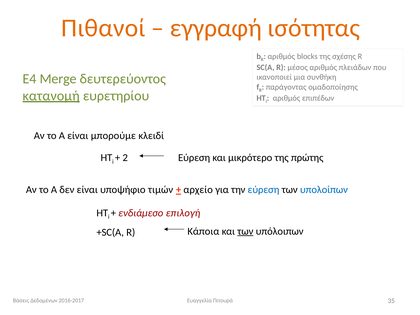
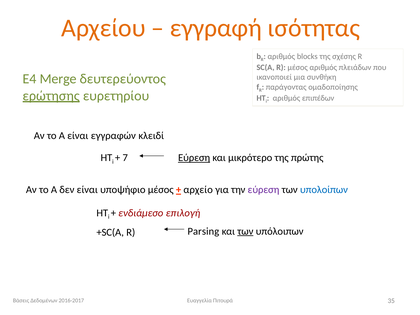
Πιθανοί: Πιθανοί -> Αρχείου (103, 28)
κατανομή: κατανομή -> ερώτησης (51, 96)
μπορούμε: μπορούμε -> εγγραφών (113, 136)
2: 2 -> 7 (125, 158)
Εύρεση underline: none -> present (194, 158)
υποψήφιο τιμών: τιμών -> μέσος (161, 190)
εύρεση colour: blue -> purple (264, 190)
Κάποια: Κάποια -> Parsing (203, 231)
